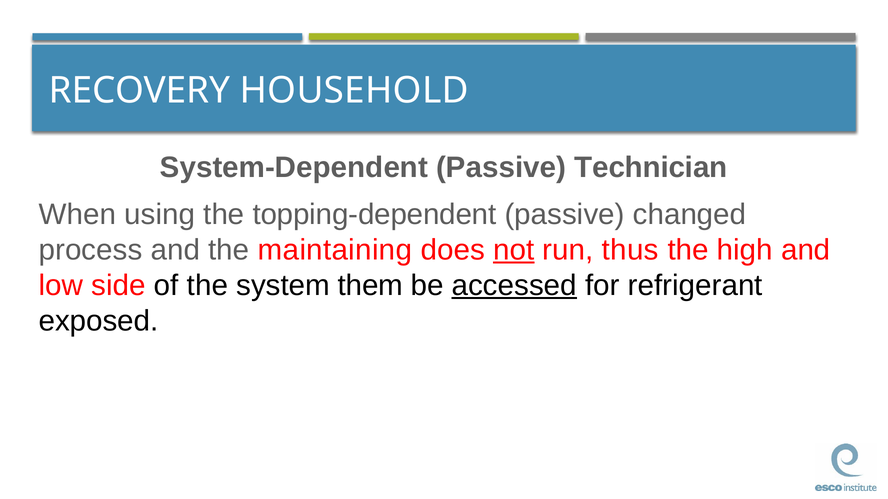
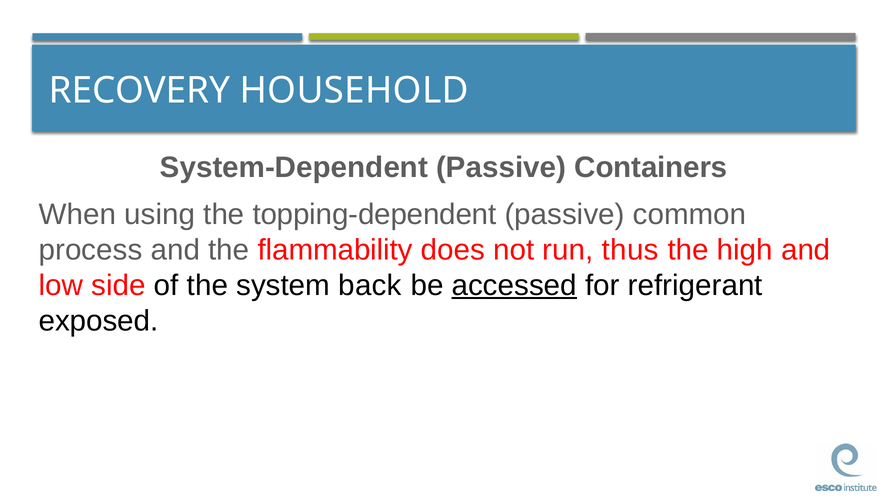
Technician: Technician -> Containers (651, 167)
changed: changed -> common (690, 215)
maintaining: maintaining -> flammability (335, 250)
not underline: present -> none (514, 250)
them: them -> back (370, 286)
